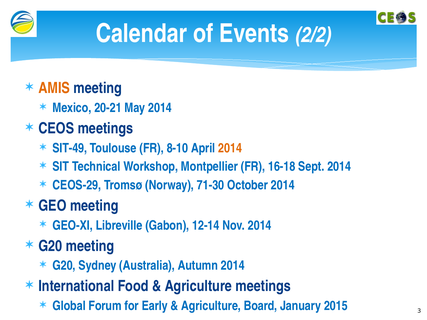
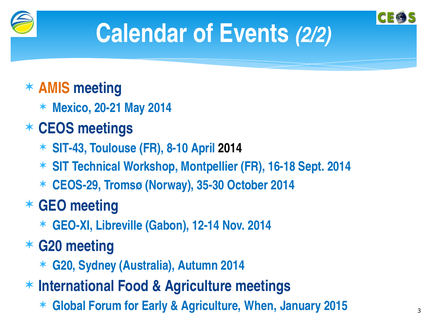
SIT-49: SIT-49 -> SIT-43 (70, 148)
2014 colour: orange -> black (230, 148)
71-30: 71-30 -> 35-30 (211, 185)
Board: Board -> When (260, 306)
